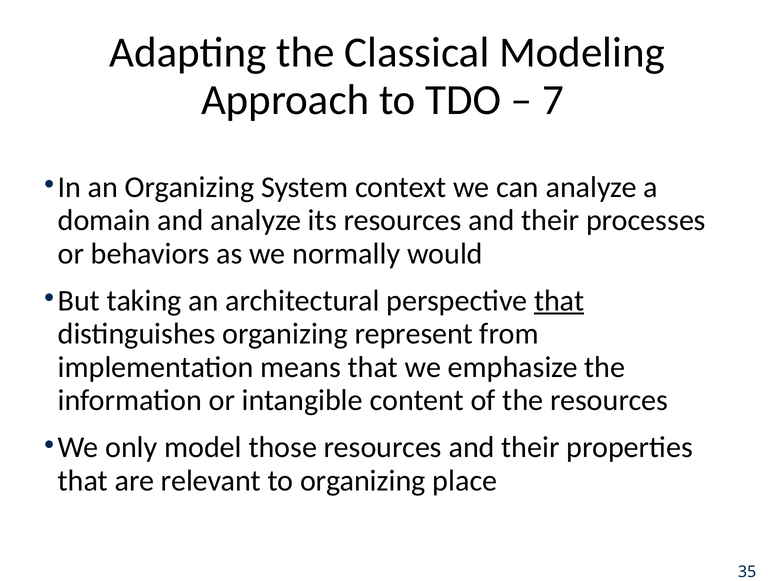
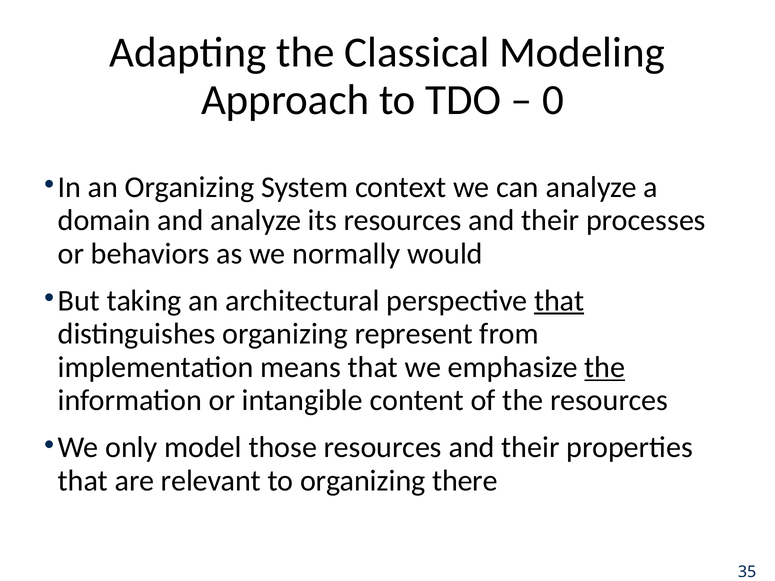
7: 7 -> 0 (553, 100)
the underline: none -> present (605, 367)
place: place -> there (465, 481)
